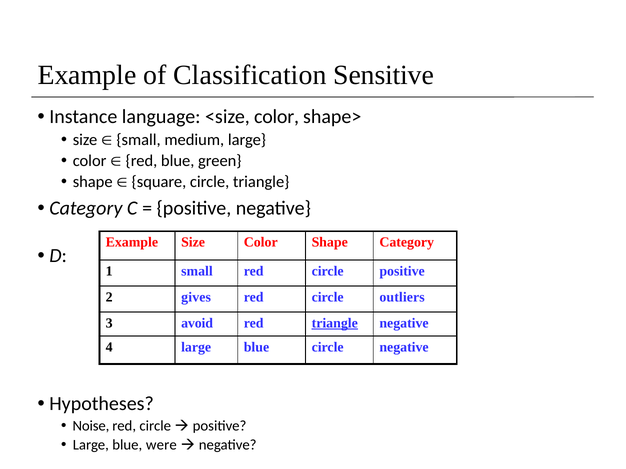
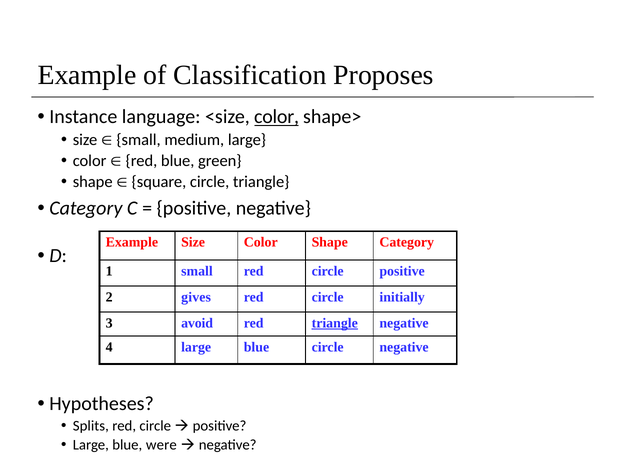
Sensitive: Sensitive -> Proposes (384, 75)
color underline: none -> present (277, 117)
outliers: outliers -> initially (402, 297)
Noise: Noise -> Splits (91, 426)
